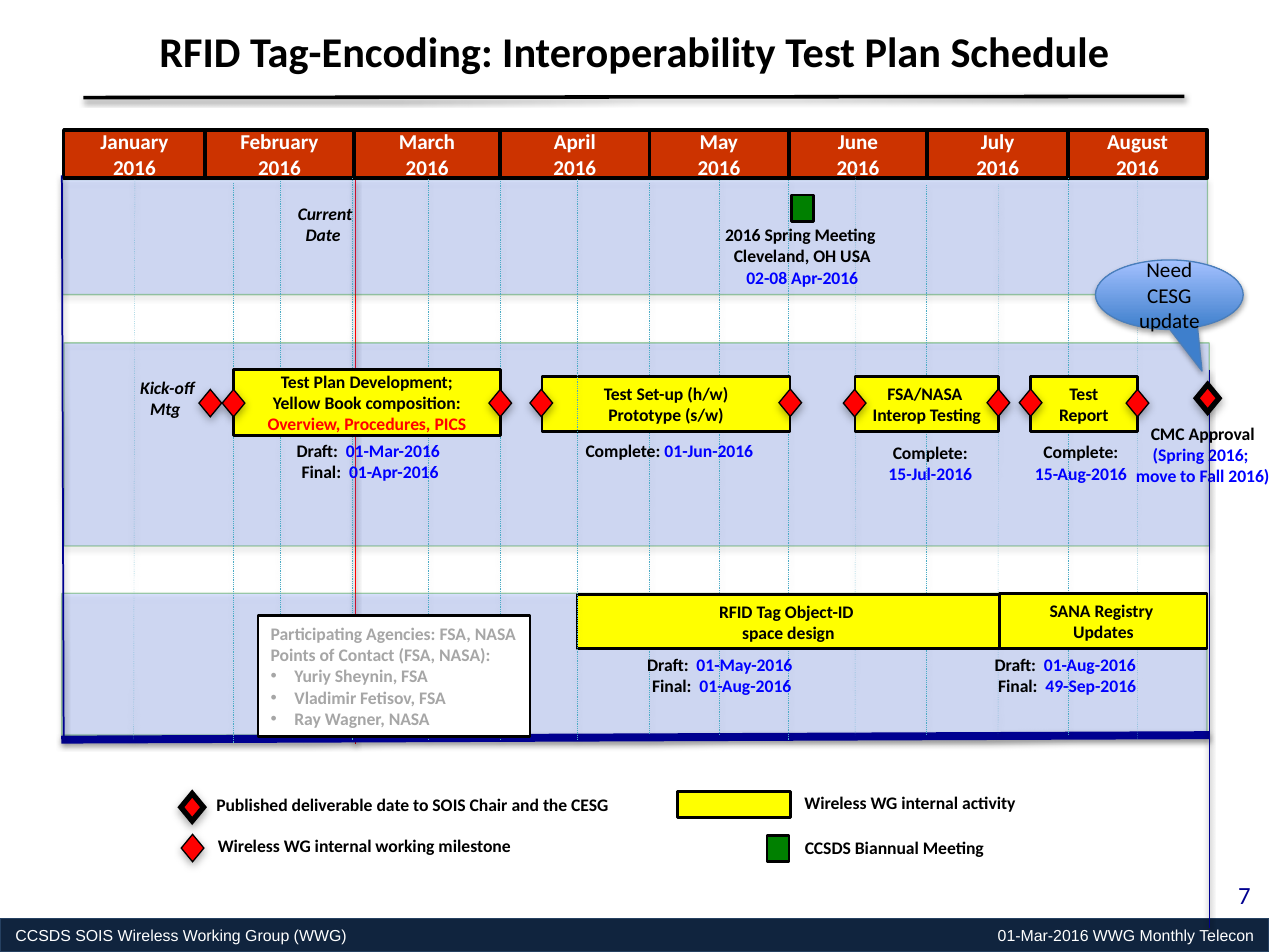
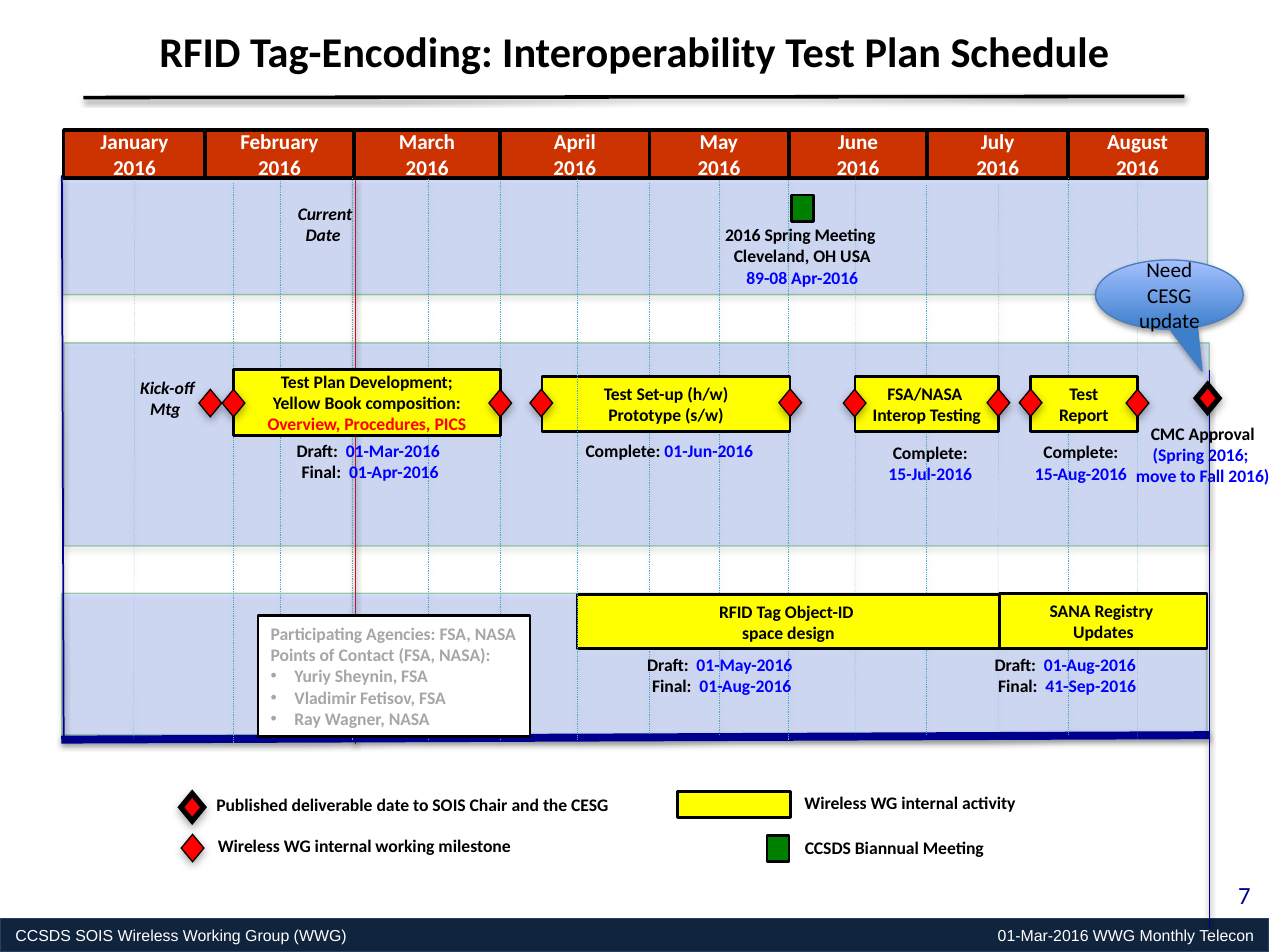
02-08: 02-08 -> 89-08 (767, 278)
49-Sep-2016: 49-Sep-2016 -> 41-Sep-2016 (1091, 687)
